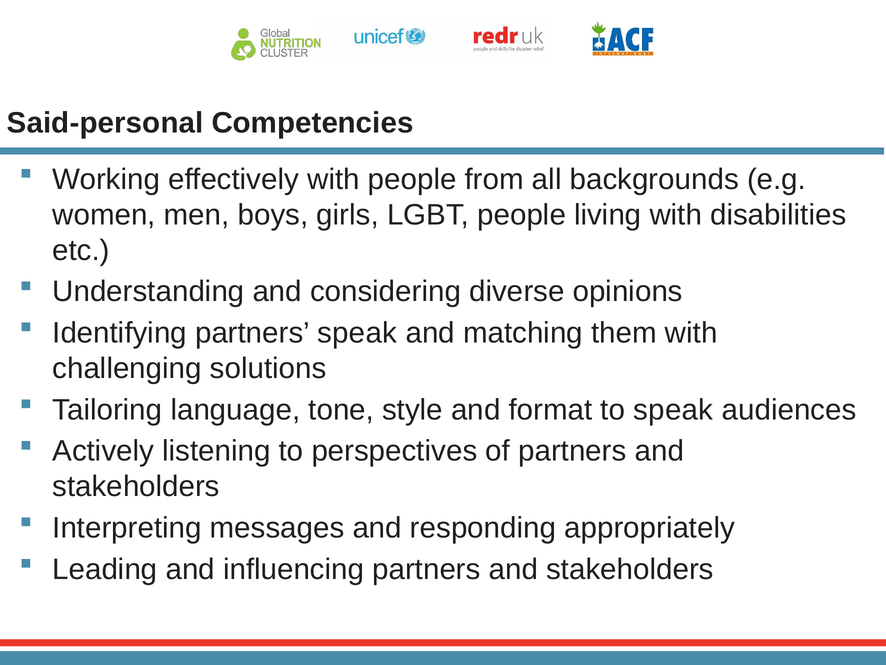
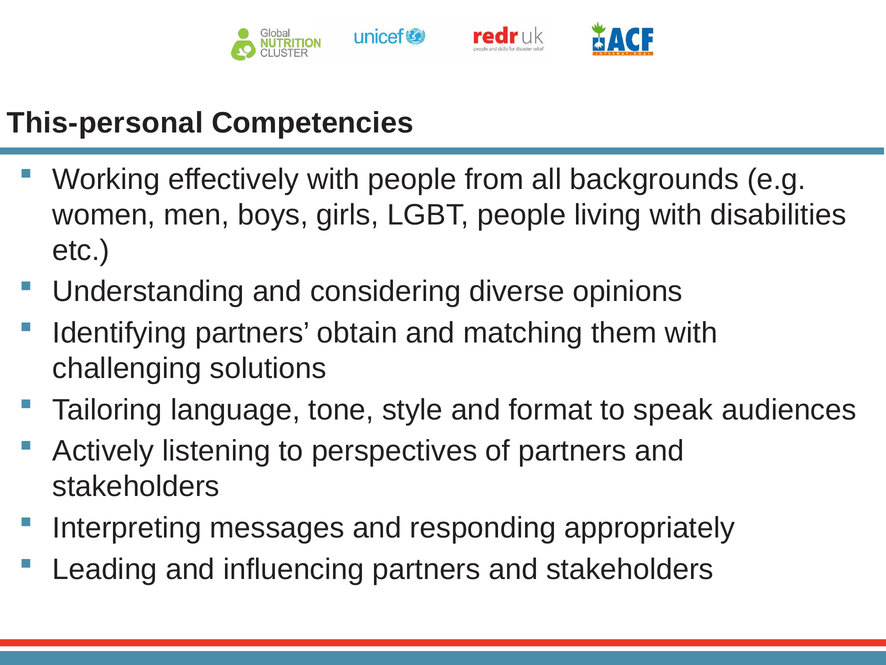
Said-personal: Said-personal -> This-personal (105, 123)
partners speak: speak -> obtain (357, 333)
